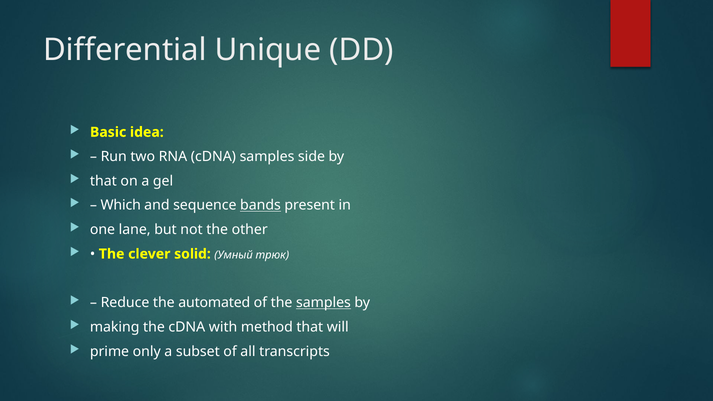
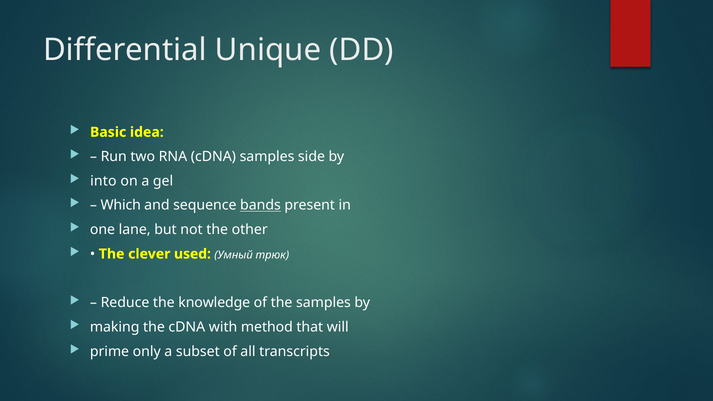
that: that -> into (103, 181)
solid: solid -> used (192, 254)
automated: automated -> knowledge (214, 303)
samples underline: present -> none (323, 303)
